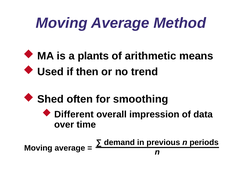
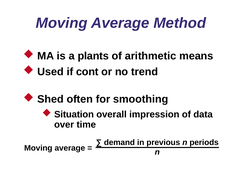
then: then -> cont (87, 72)
Different: Different -> Situation (74, 115)
